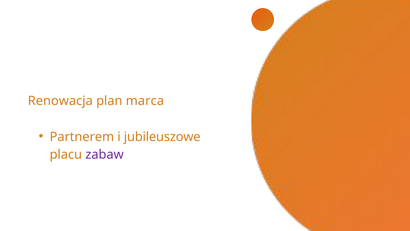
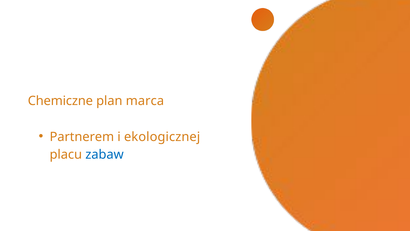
Renowacja: Renowacja -> Chemiczne (60, 101)
jubileuszowe: jubileuszowe -> ekologicznej (162, 137)
zabaw colour: purple -> blue (105, 155)
